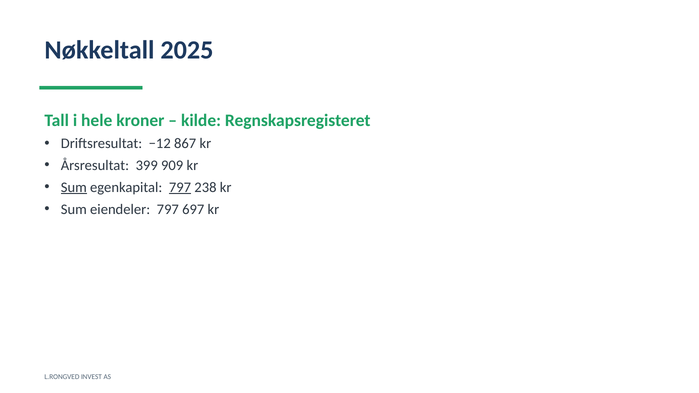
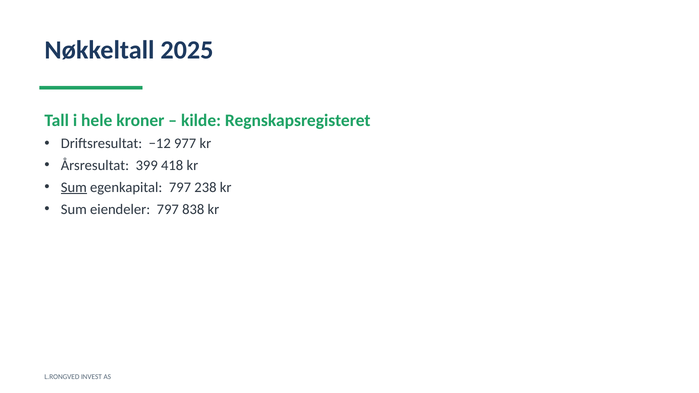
867: 867 -> 977 (185, 144)
909: 909 -> 418 (172, 166)
797 underline: present -> none (180, 187)
697: 697 -> 838 (193, 209)
